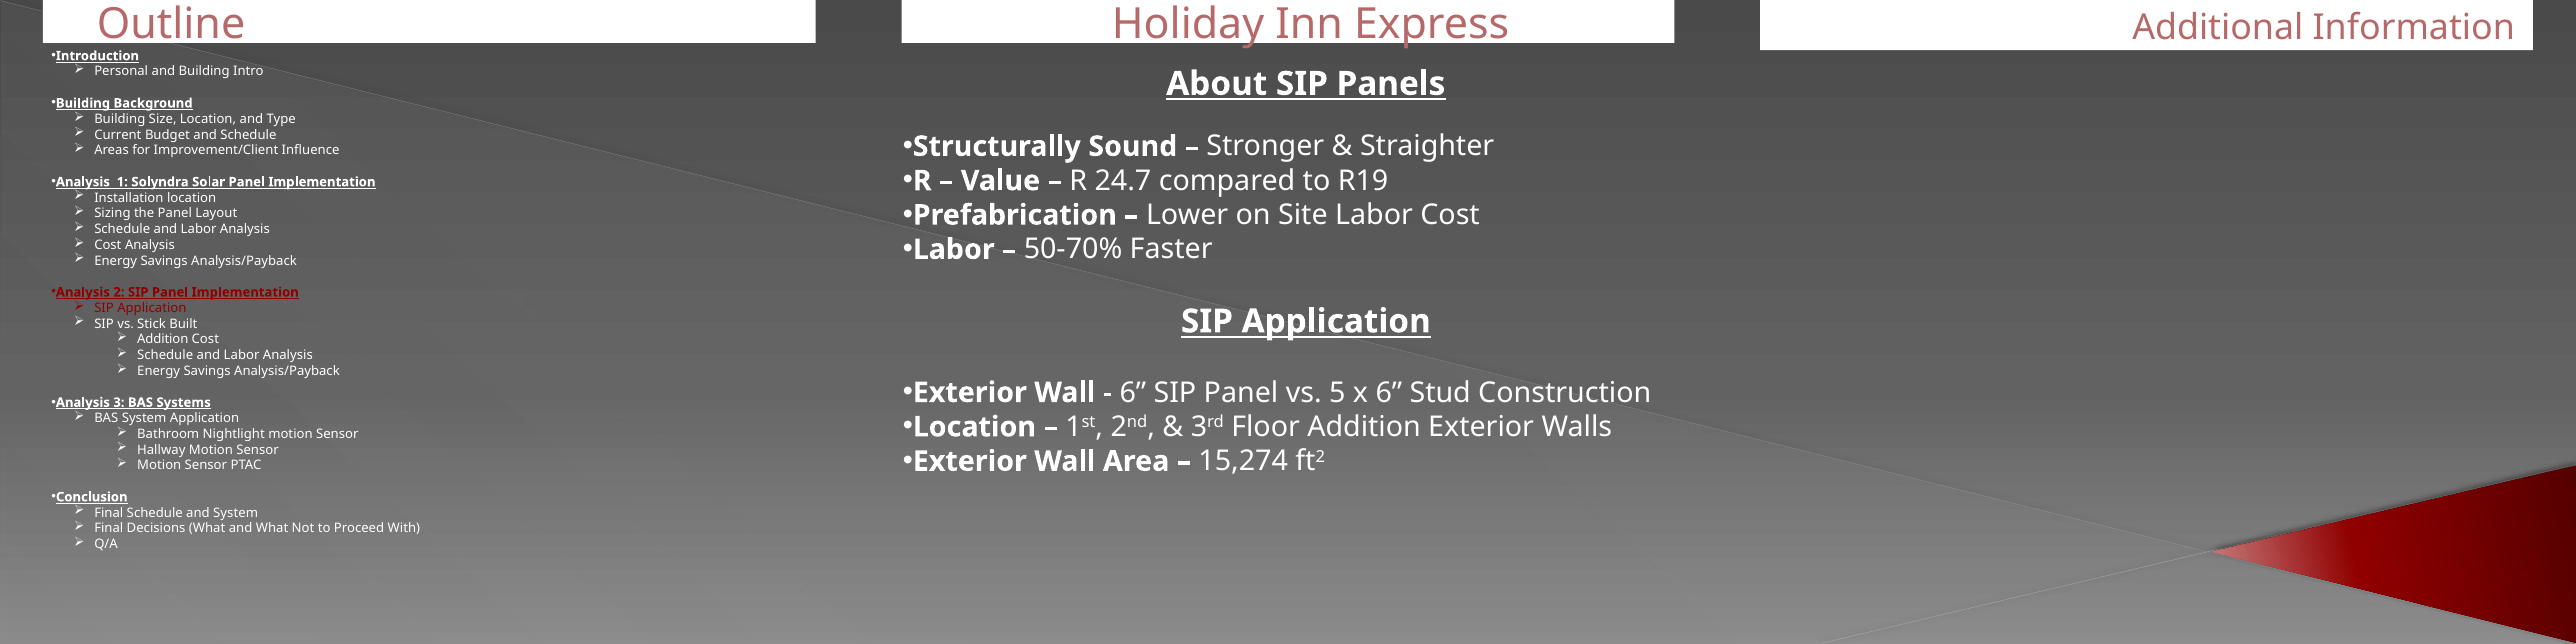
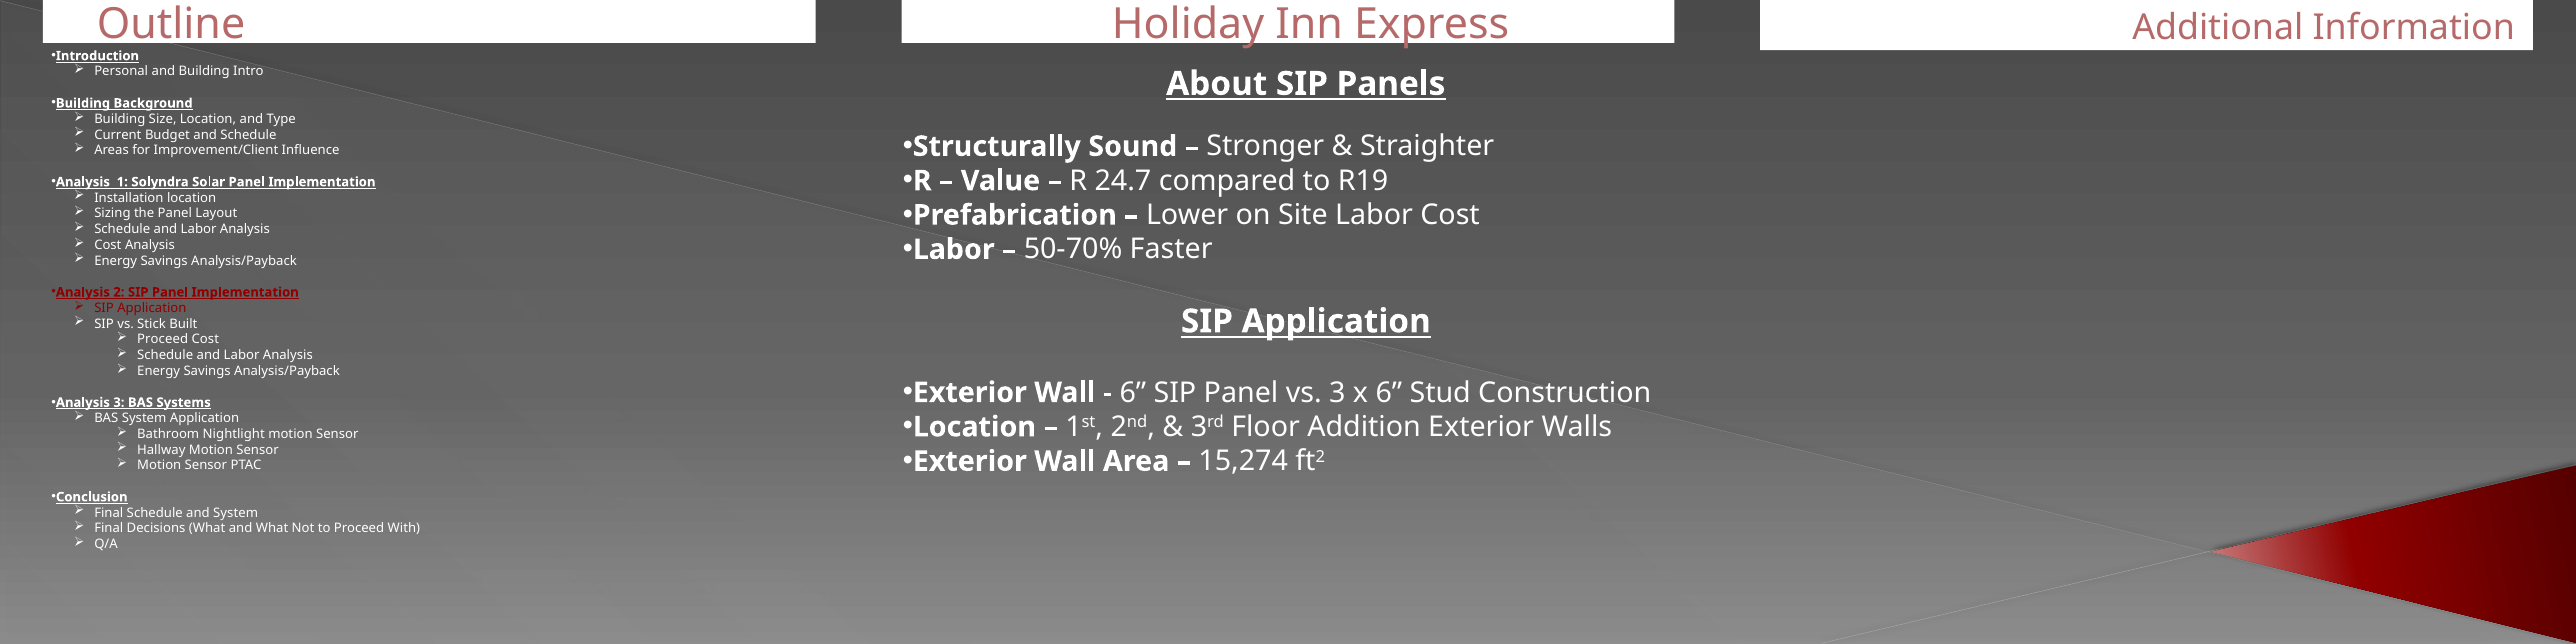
Addition: Addition -> Proceed (163, 339)
vs 5: 5 -> 3 (1337, 393)
